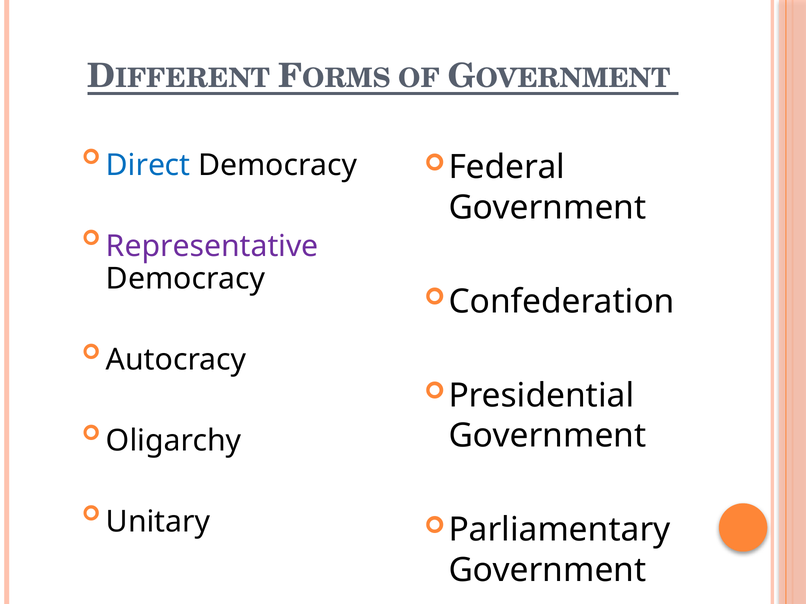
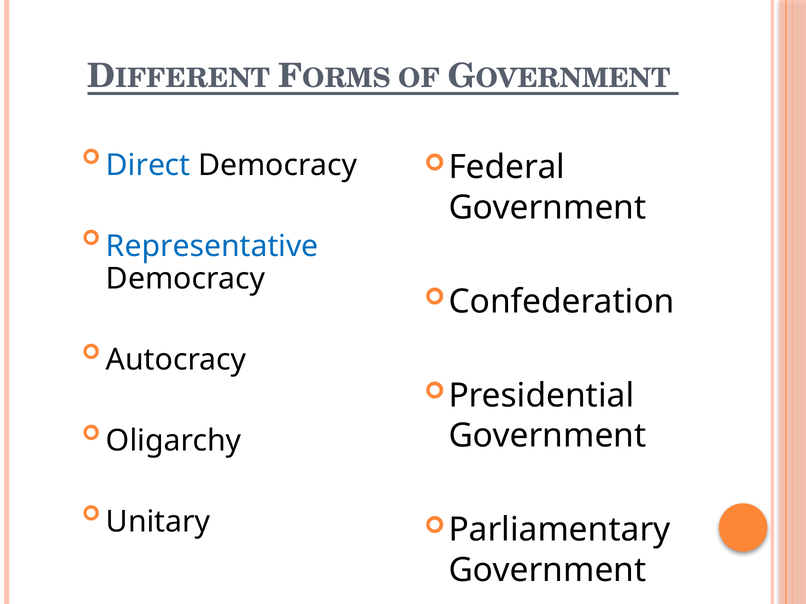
Representative colour: purple -> blue (212, 246)
